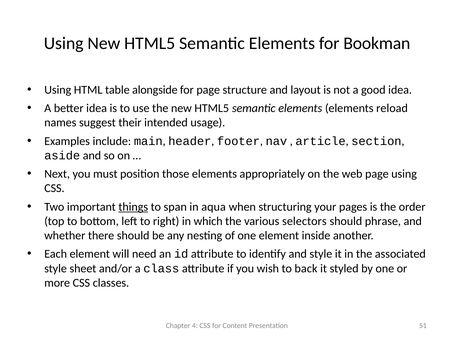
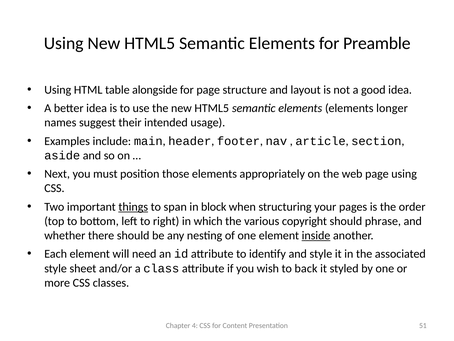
Bookman: Bookman -> Preamble (377, 43)
reload: reload -> longer (392, 108)
aqua: aqua -> block (214, 206)
selectors: selectors -> copyright (304, 221)
inside underline: none -> present (316, 235)
